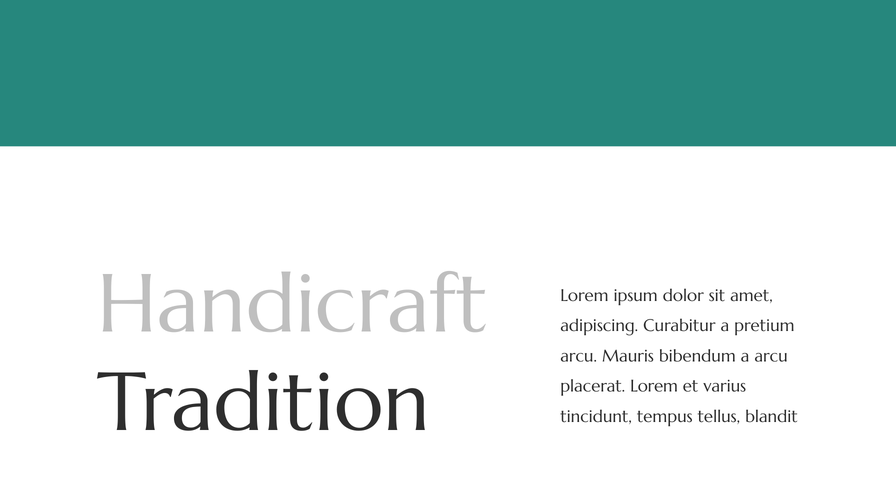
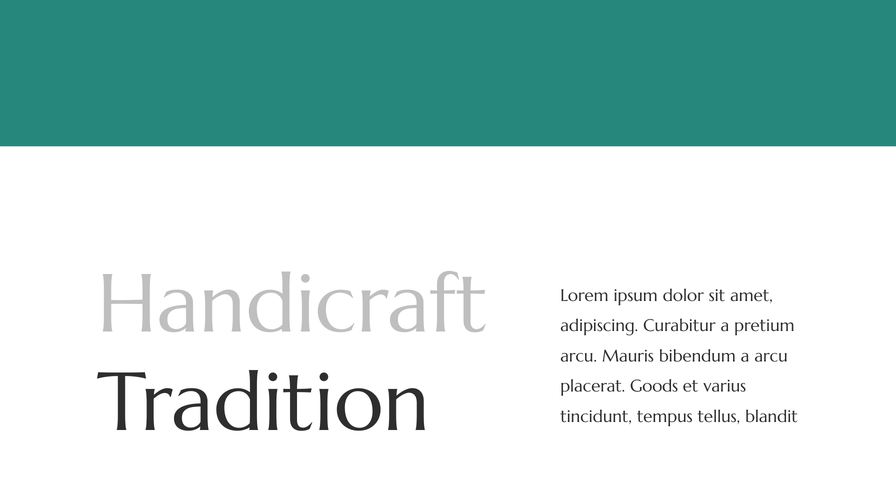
placerat Lorem: Lorem -> Goods (654, 386)
